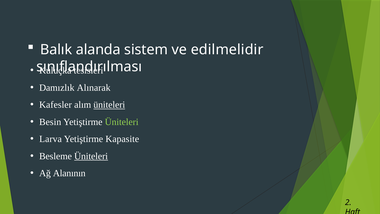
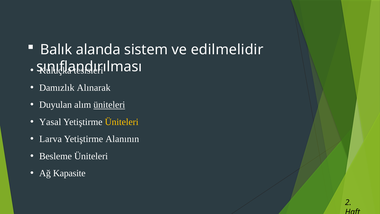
Kafesler: Kafesler -> Duyulan (56, 105)
Besin: Besin -> Yasal (50, 122)
Üniteleri colour: light green -> yellow (122, 122)
Kapasite: Kapasite -> Alanının (122, 139)
Üniteleri underline: present -> none (91, 156)
Alanının: Alanının -> Kapasite (69, 173)
